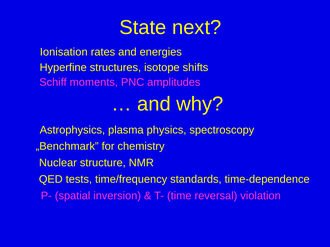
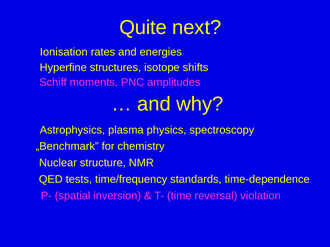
State: State -> Quite (143, 28)
